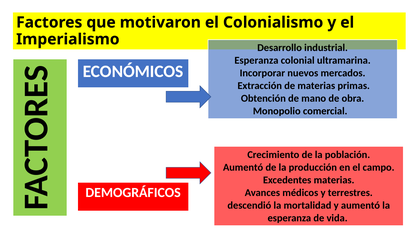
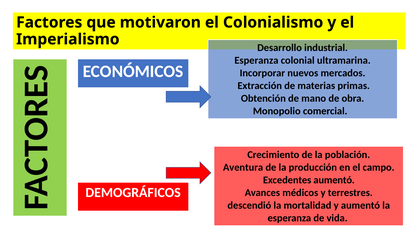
Aumentó: Aumentó -> Aventura (243, 167)
Excedentes materias: materias -> aumentó (334, 180)
